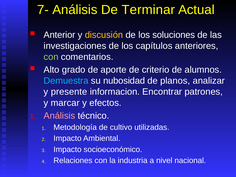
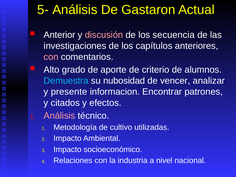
7-: 7- -> 5- (43, 10)
Terminar: Terminar -> Gastaron (148, 10)
discusión colour: yellow -> pink (104, 35)
soluciones: soluciones -> secuencia (174, 35)
con colour: light green -> pink (51, 57)
planos: planos -> vencer (175, 81)
marcar: marcar -> citados (65, 103)
